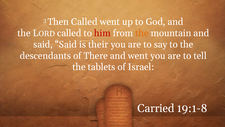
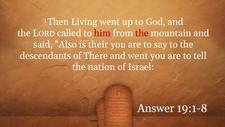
Then Called: Called -> Living (84, 22)
the colour: orange -> red (142, 33)
said Said: Said -> Also (66, 44)
tablets: tablets -> nation (101, 67)
Carried: Carried -> Answer (156, 108)
